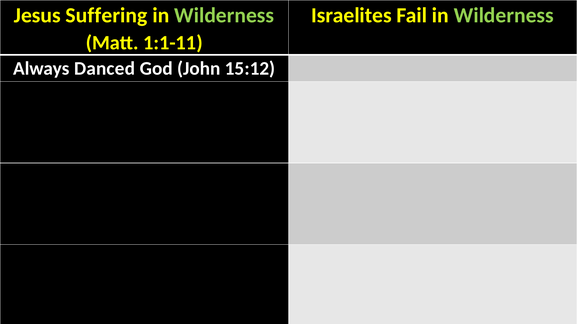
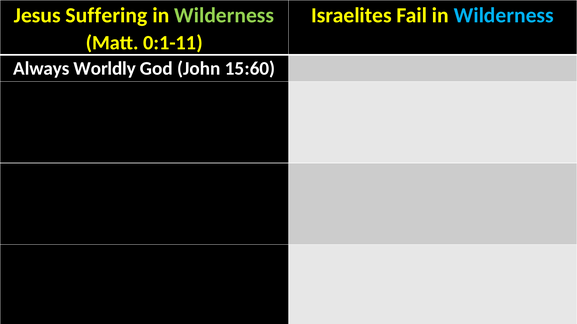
Wilderness colour: light green -> light blue (504, 15)
1:1-11: 1:1-11 -> 0:1-11 (173, 43)
Danced: Danced -> Worldly (105, 69)
15:12: 15:12 -> 15:60 (250, 69)
